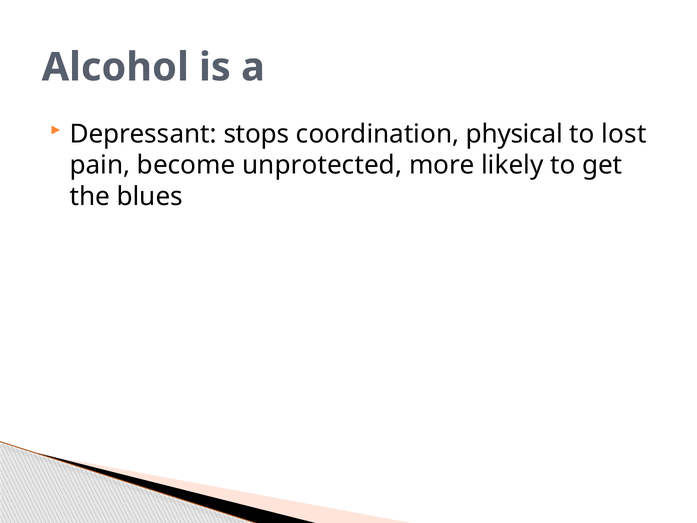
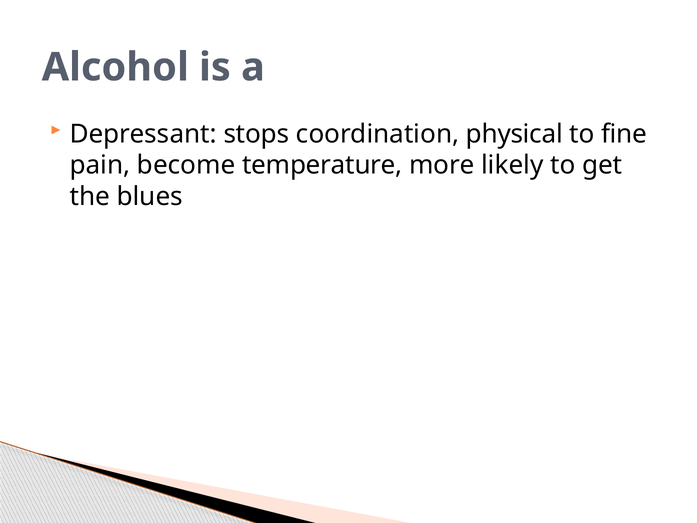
lost: lost -> fine (624, 134)
unprotected: unprotected -> temperature (322, 165)
